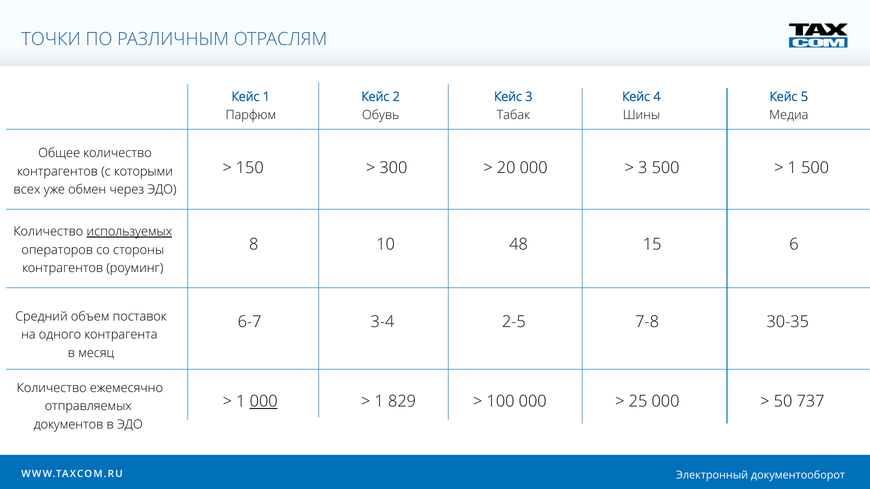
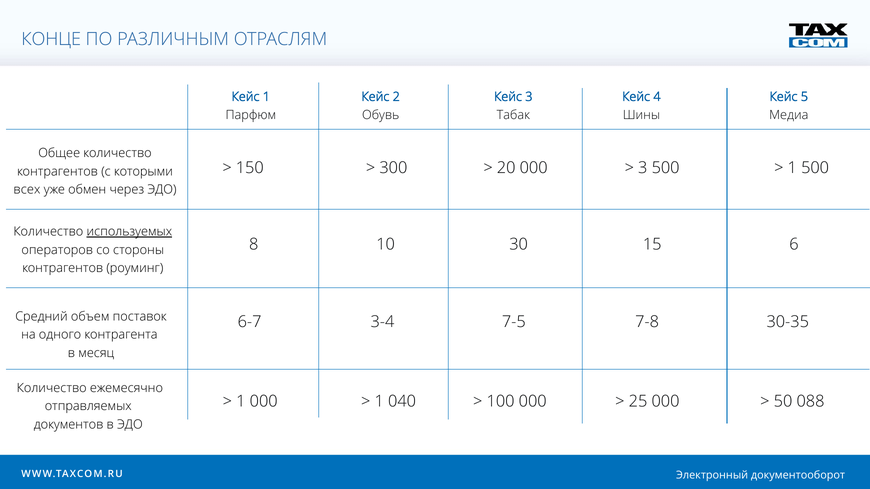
ТОЧКИ: ТОЧКИ -> КОНЦЕ (51, 39)
48: 48 -> 30 (519, 245)
2-5: 2-5 -> 7-5 (514, 322)
000 underline: present -> none (264, 402)
829: 829 -> 040 (402, 402)
737: 737 -> 088 (810, 402)
